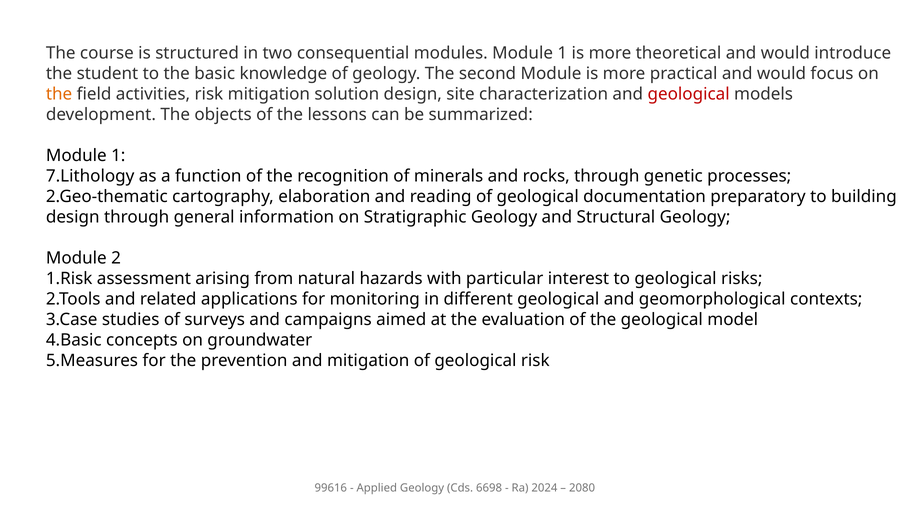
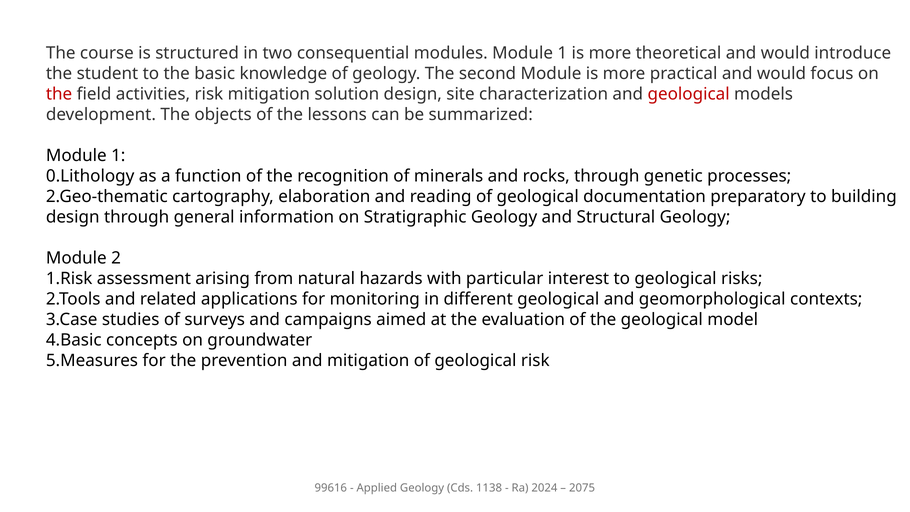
the colour: orange -> red (59, 94)
7.Lithology: 7.Lithology -> 0.Lithology (90, 176)
6698: 6698 -> 1138 (489, 488)
2080: 2080 -> 2075 (582, 488)
